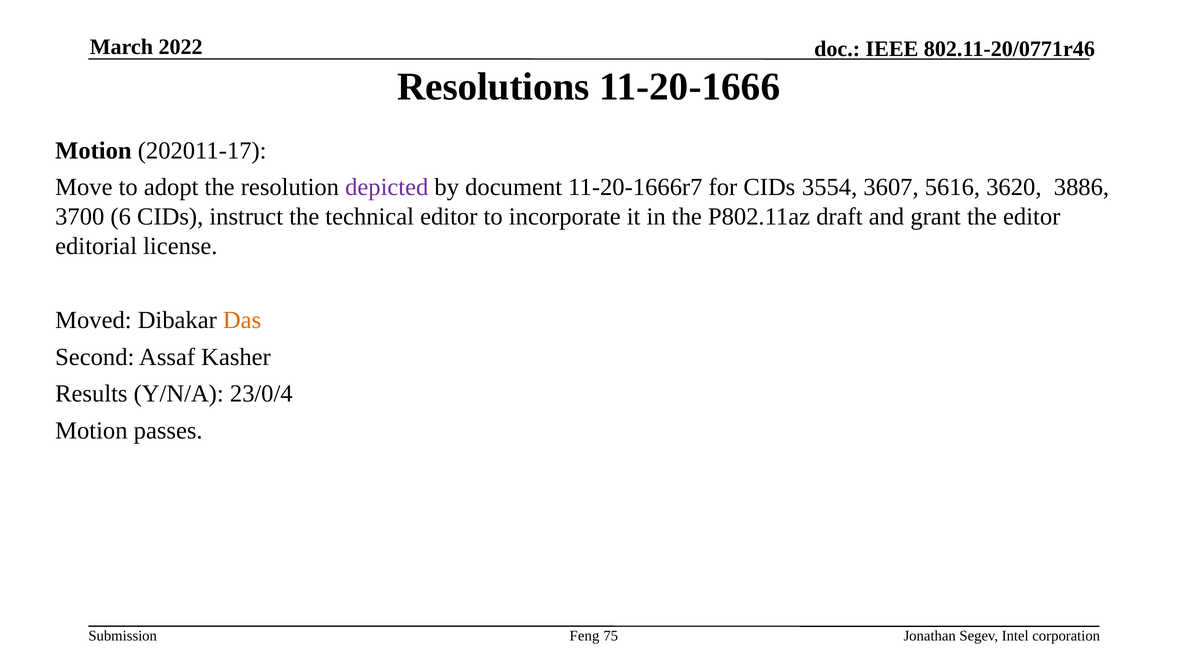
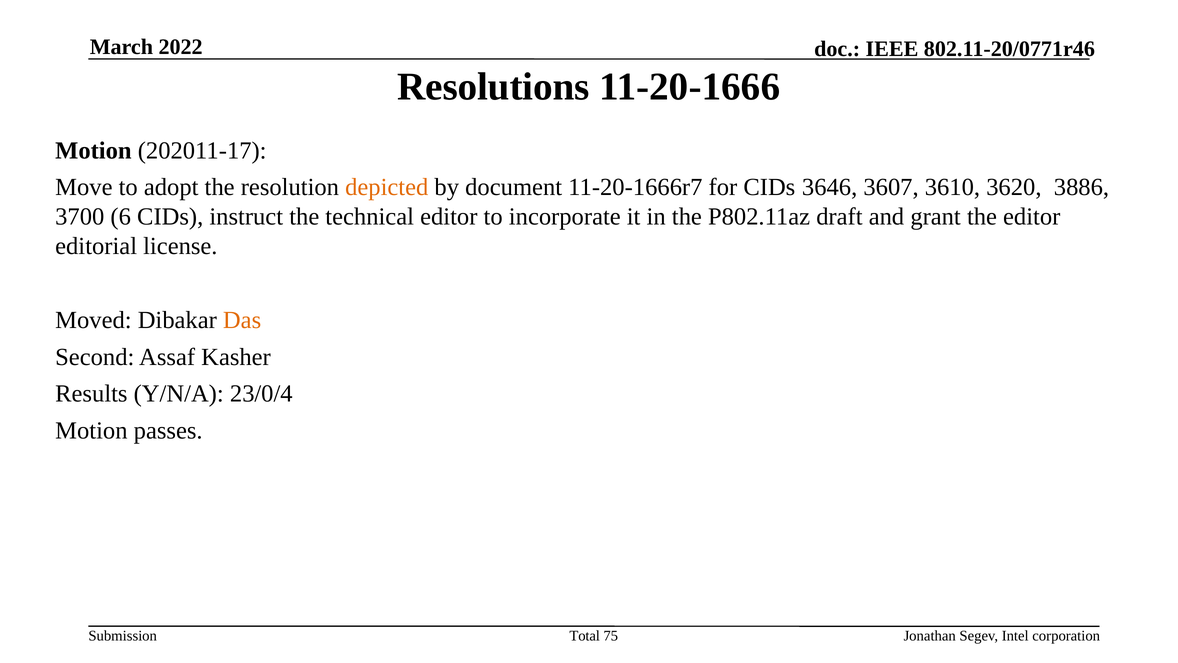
depicted colour: purple -> orange (387, 187)
3554: 3554 -> 3646 (830, 187)
5616: 5616 -> 3610 (952, 187)
Feng: Feng -> Total (585, 636)
